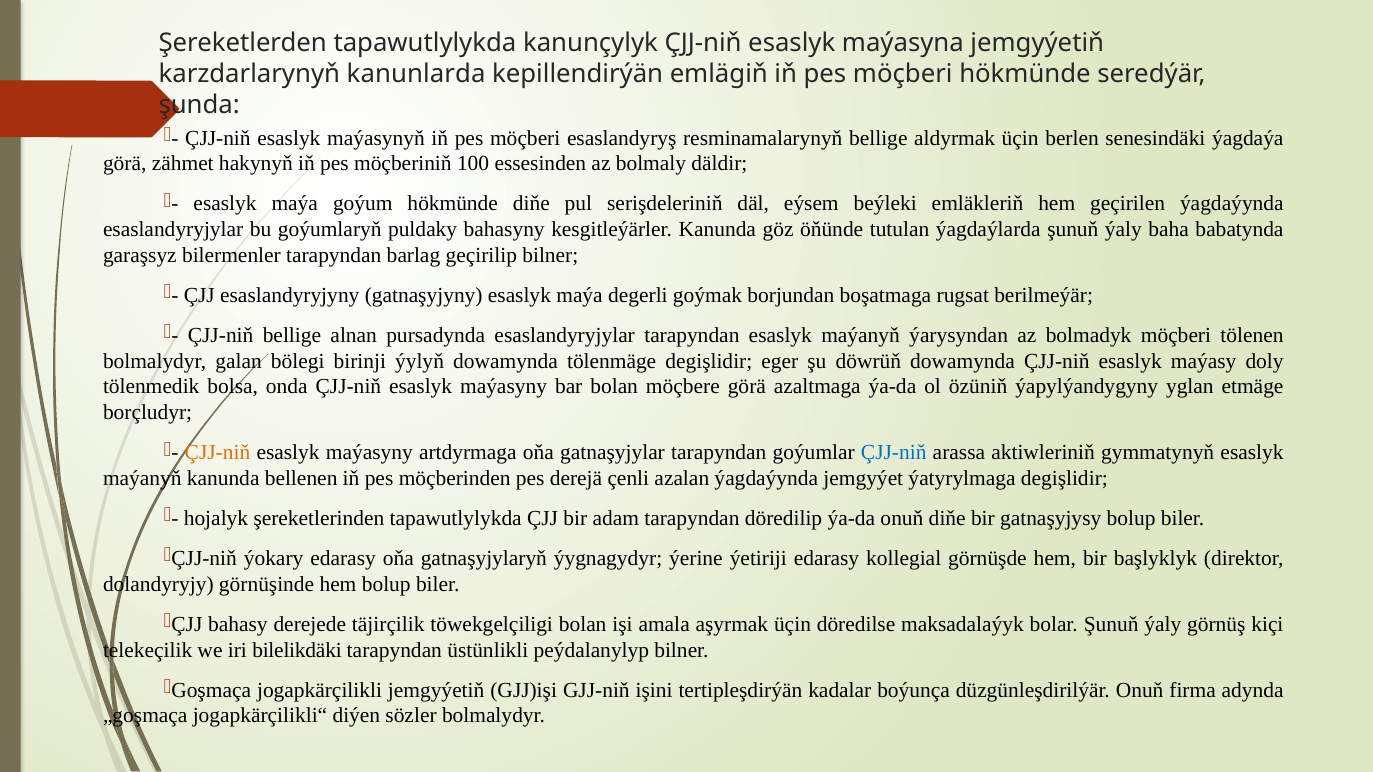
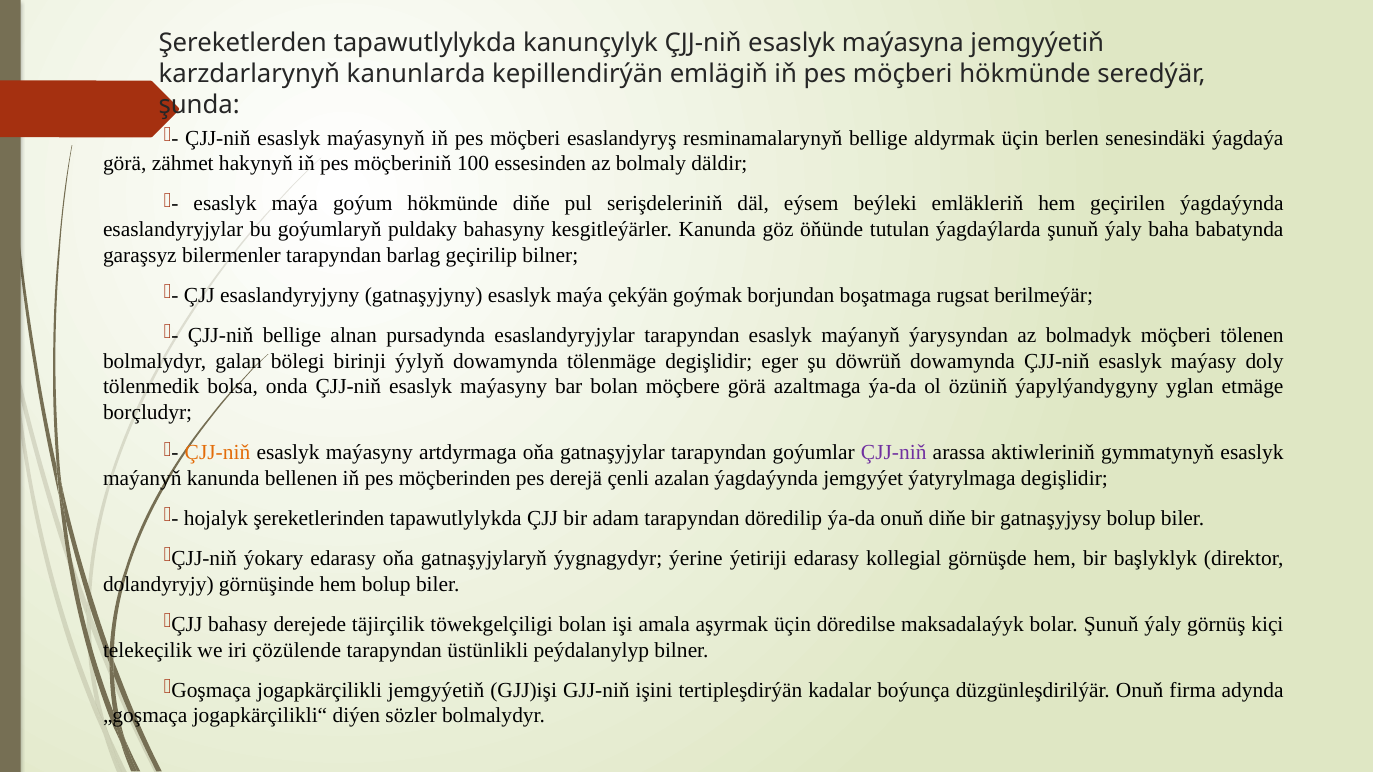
degerli: degerli -> çekýän (638, 296)
ÇJJ-niň colour: blue -> purple (894, 453)
bilelikdäki: bilelikdäki -> çözülende (297, 650)
